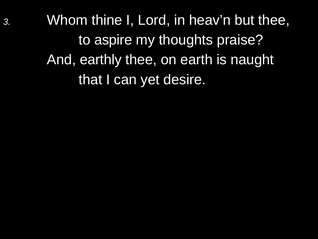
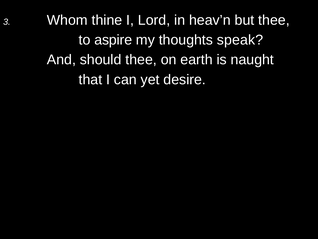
praise: praise -> speak (240, 40)
earthly: earthly -> should (101, 60)
